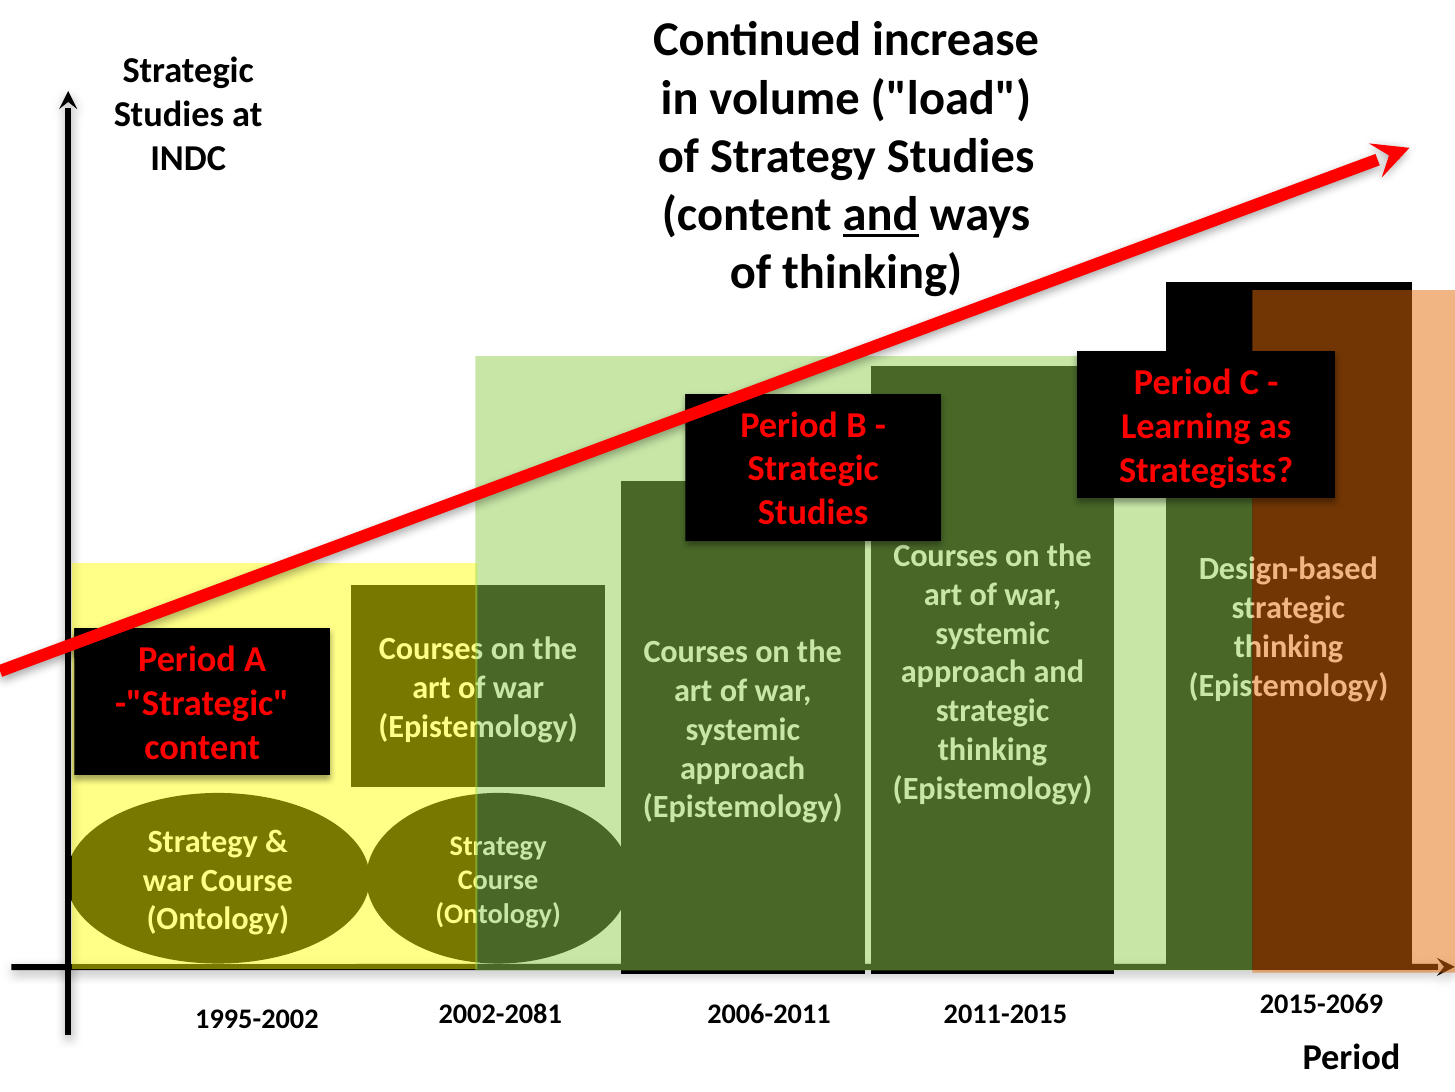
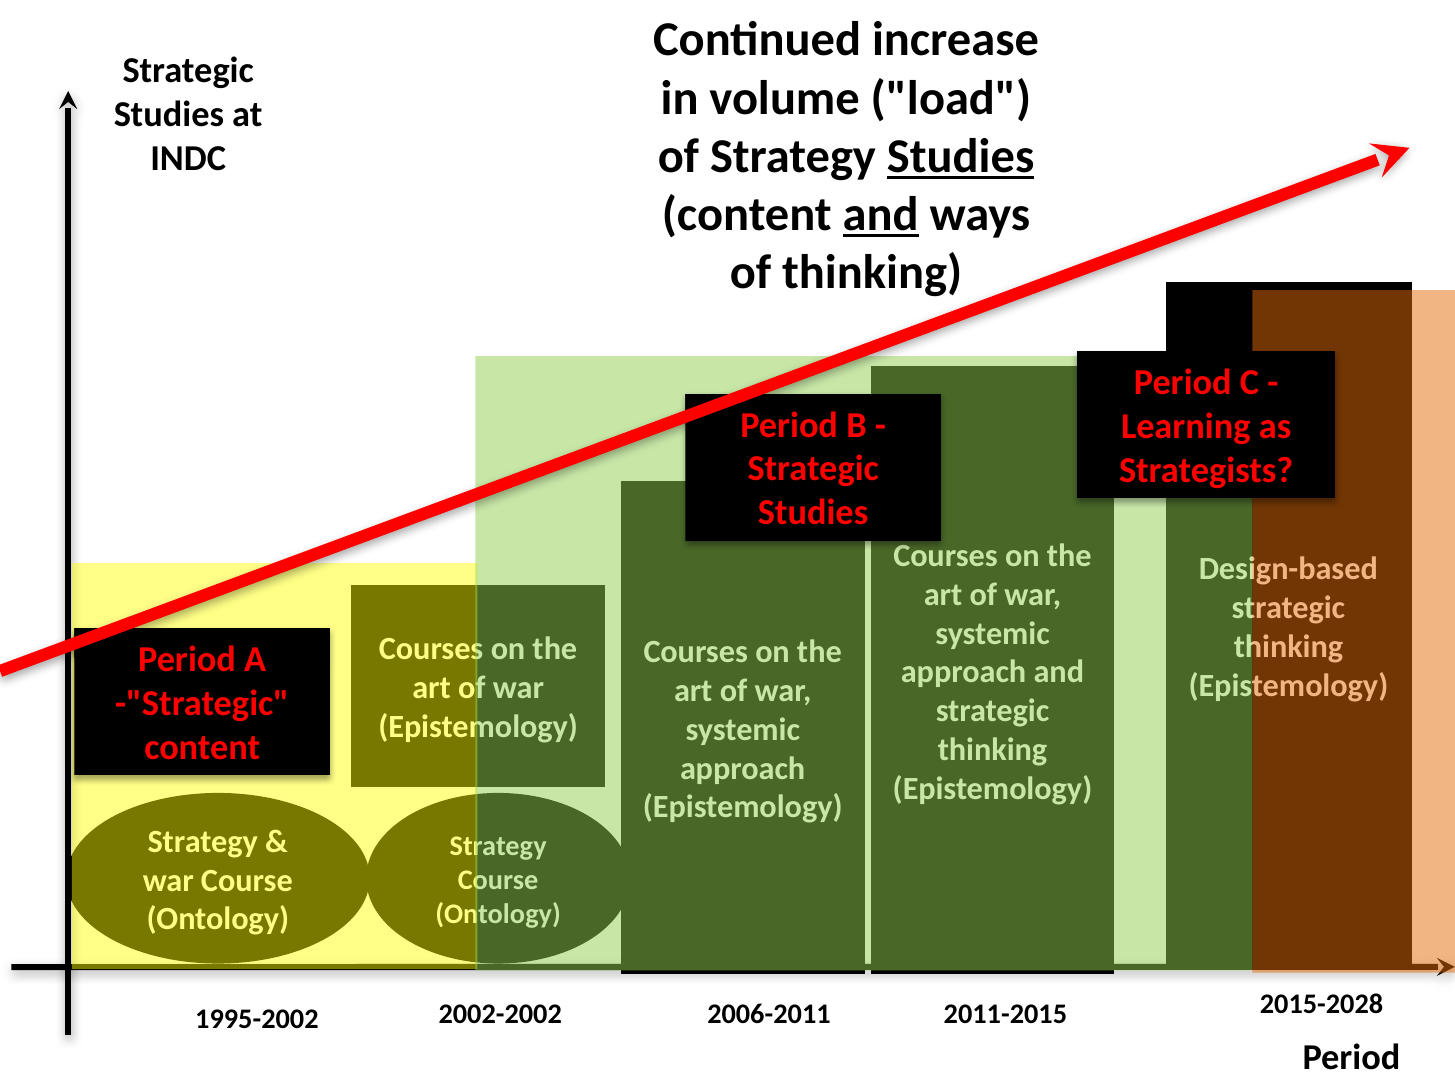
Studies underline: none -> present (961, 156)
2015-2069: 2015-2069 -> 2015-2028 (1322, 1004)
2002-2081: 2002-2081 -> 2002-2002 (500, 1013)
